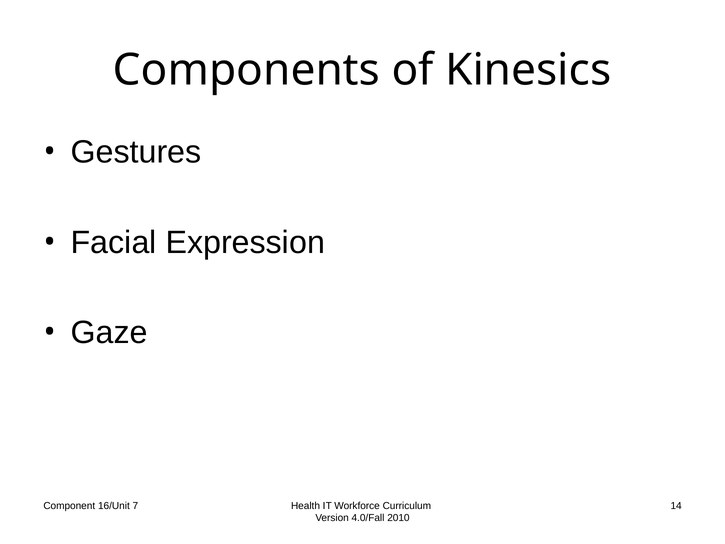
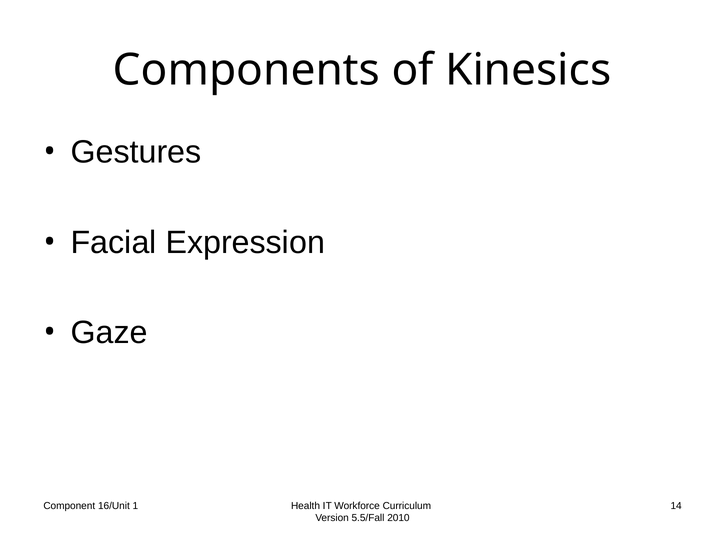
7: 7 -> 1 (135, 505)
4.0/Fall: 4.0/Fall -> 5.5/Fall (368, 518)
